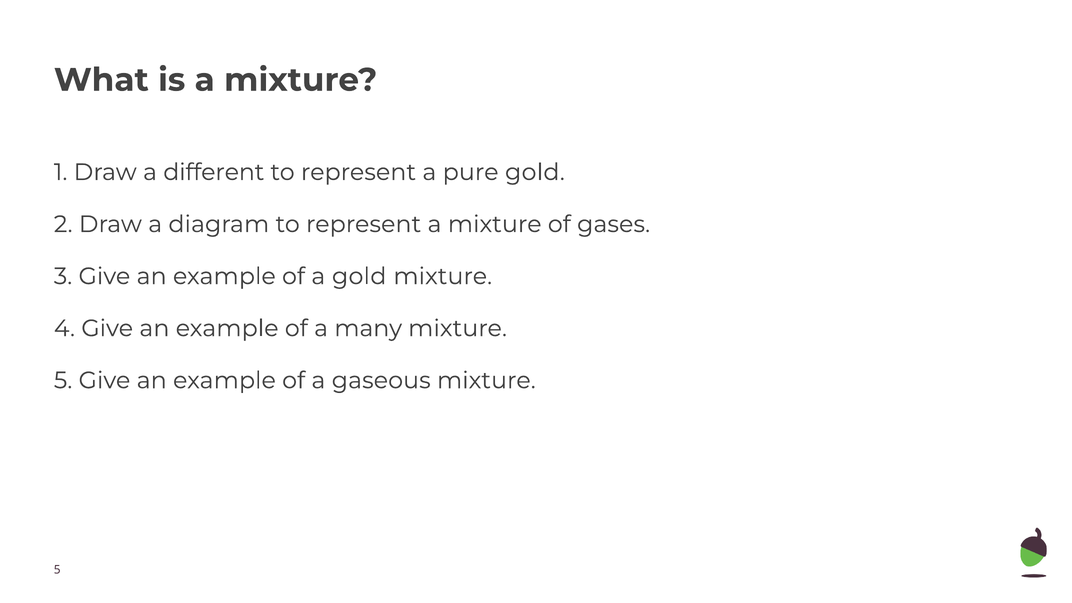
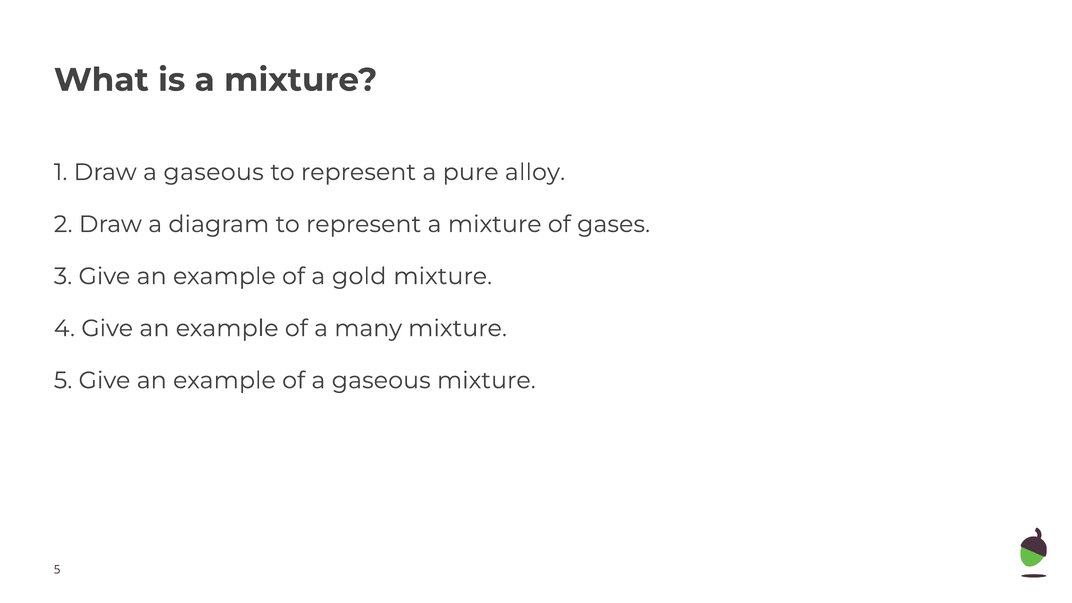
Draw a different: different -> gaseous (214, 172)
pure gold: gold -> alloy (535, 172)
